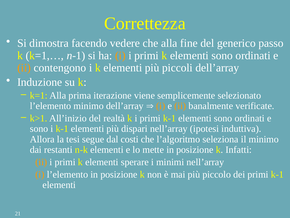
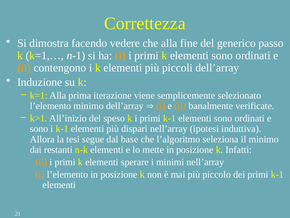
realtà: realtà -> speso (114, 118)
costi: costi -> base (130, 139)
